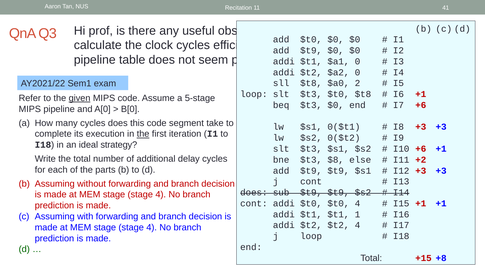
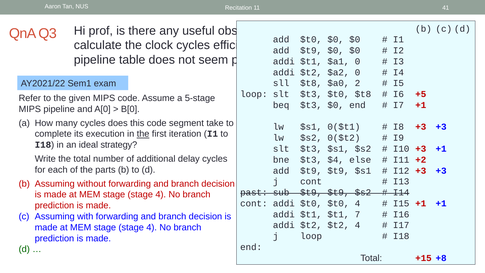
I6 +1: +1 -> +5 (421, 94)
given underline: present -> none (80, 98)
I7 +6: +6 -> +1 (421, 105)
I10 +6: +6 -> +3 (421, 149)
$8: $8 -> $4 (336, 160)
does: does -> past (254, 192)
1: 1 -> 7 (357, 214)
